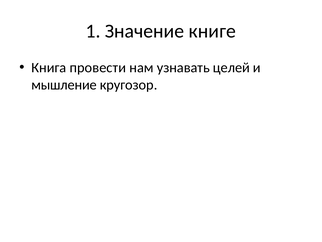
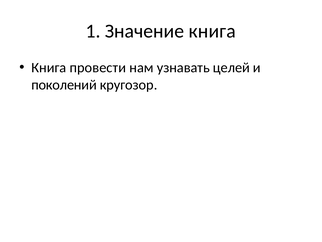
Значение книге: книге -> книга (212, 31)
мышление: мышление -> поколений (64, 85)
